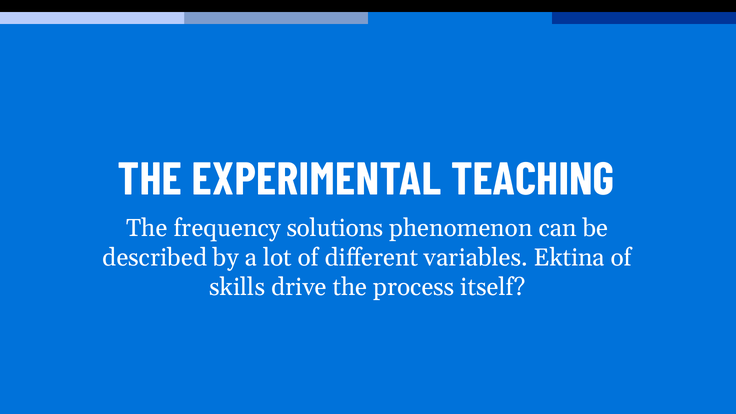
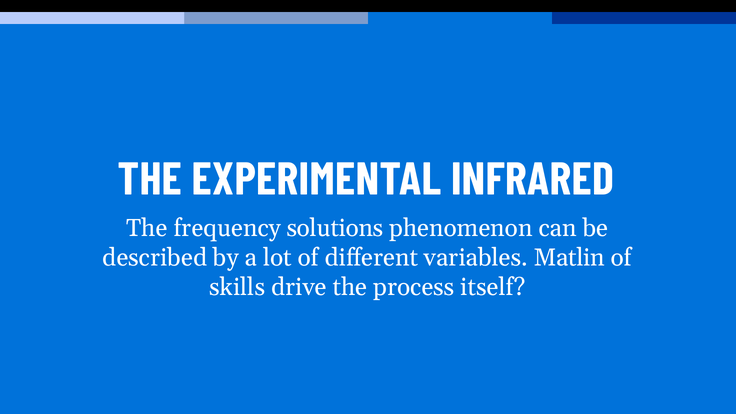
TEACHING: TEACHING -> INFRARED (533, 180)
Ektina: Ektina -> Matlin (569, 258)
